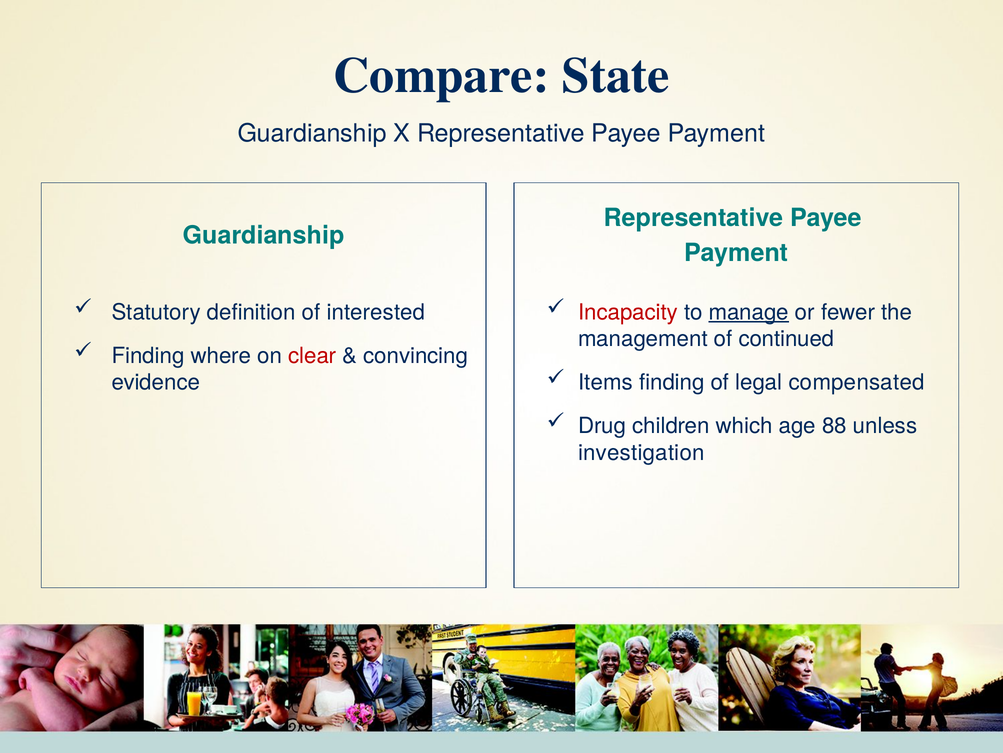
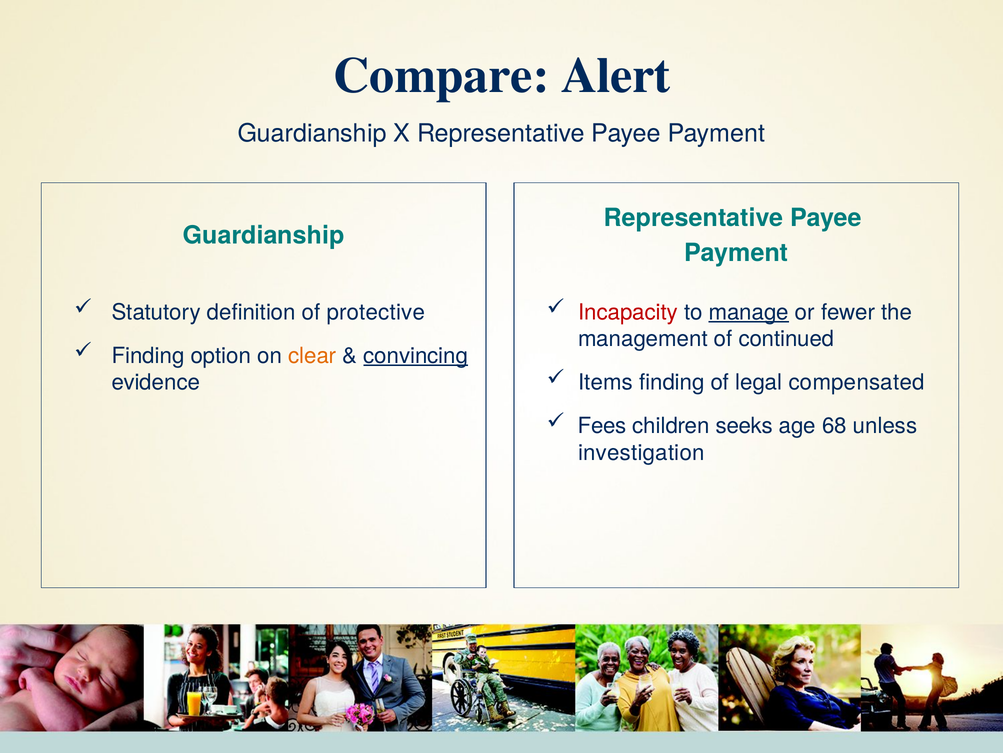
State: State -> Alert (616, 76)
interested: interested -> protective (376, 312)
where: where -> option (221, 355)
clear colour: red -> orange (312, 355)
convincing underline: none -> present (416, 355)
Drug: Drug -> Fees (602, 425)
which: which -> seeks (744, 425)
88: 88 -> 68 (834, 425)
